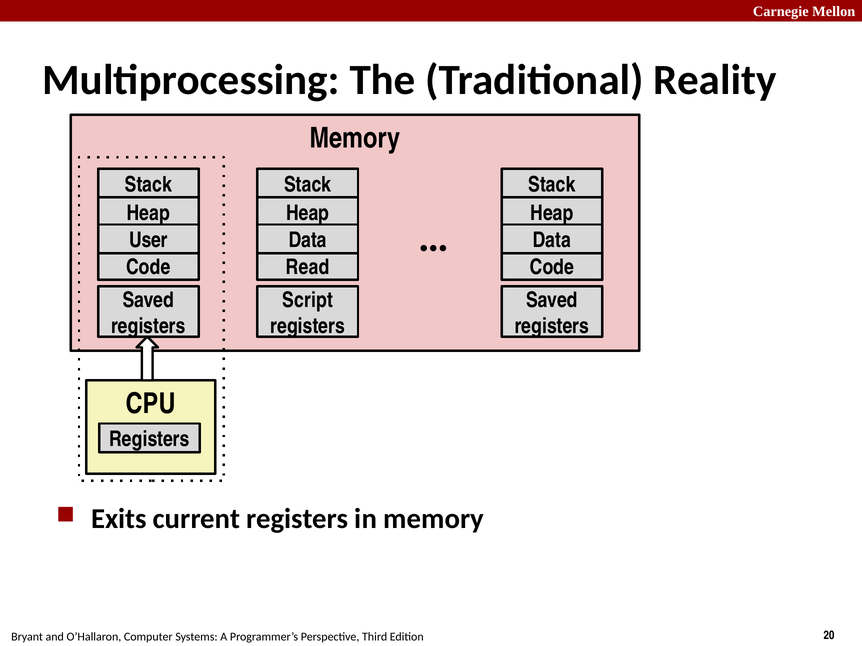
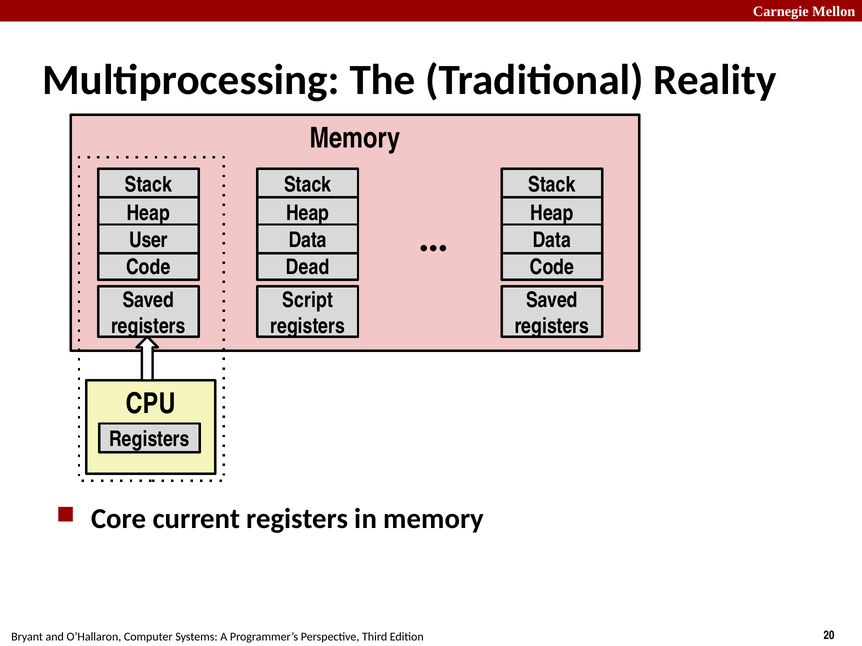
Read: Read -> Dead (308, 267)
Exits: Exits -> Core (119, 519)
